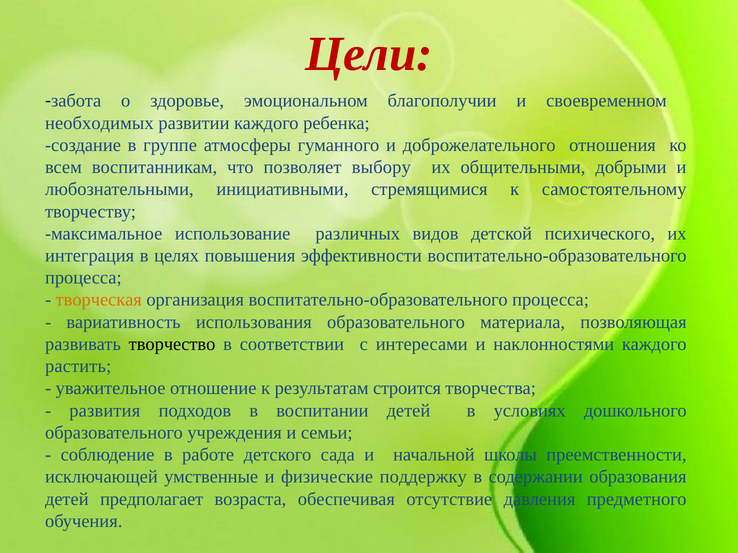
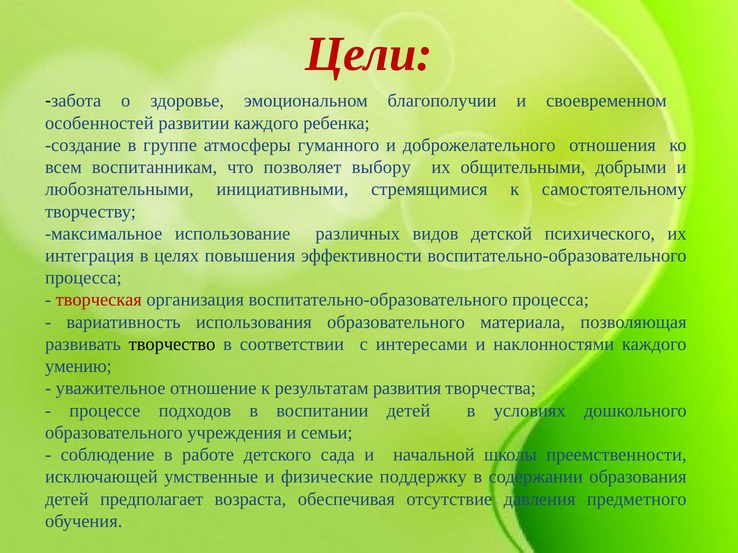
необходимых: необходимых -> особенностей (99, 123)
творческая colour: orange -> red (99, 300)
растить: растить -> умению (78, 367)
строится: строится -> развития (407, 389)
развития: развития -> процессе (105, 411)
